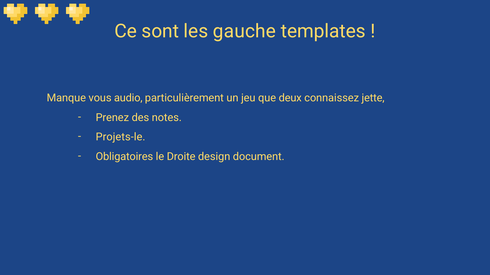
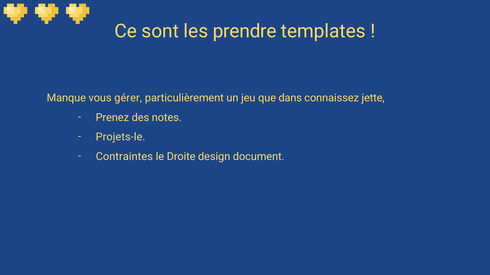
gauche: gauche -> prendre (245, 31)
audio: audio -> gérer (128, 98)
deux: deux -> dans (290, 98)
Obligatoires: Obligatoires -> Contraintes (124, 157)
